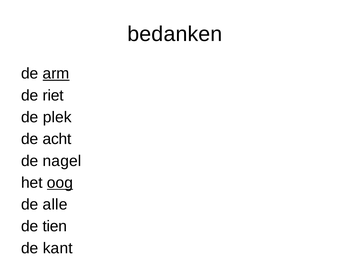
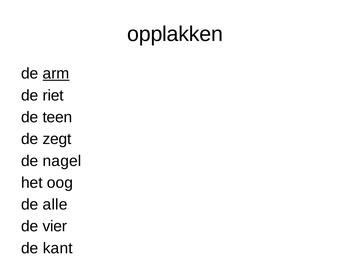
bedanken: bedanken -> opplakken (175, 34)
plek: plek -> teen (57, 117)
acht: acht -> zegt (57, 139)
oog underline: present -> none (60, 182)
tien: tien -> vier (55, 226)
